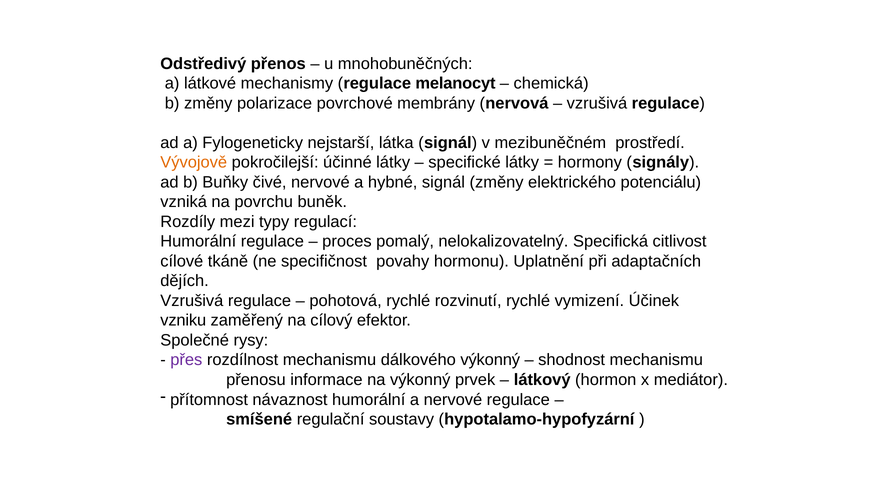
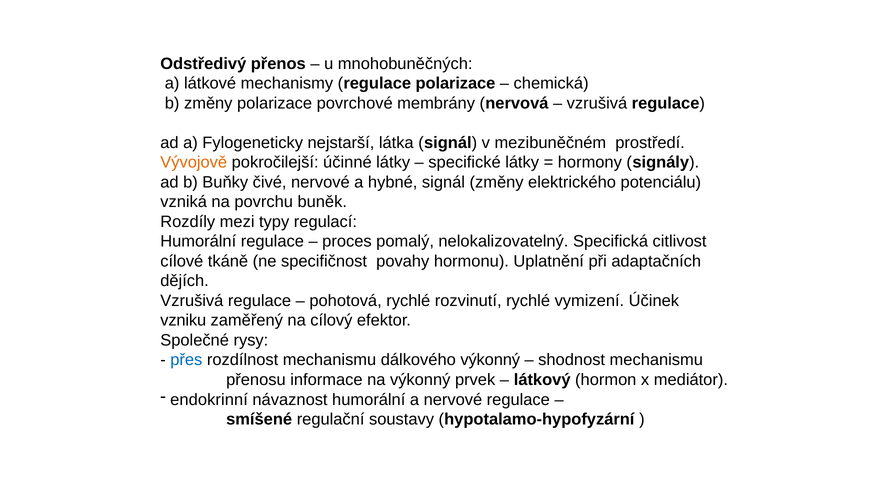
regulace melanocyt: melanocyt -> polarizace (455, 83)
přes colour: purple -> blue (186, 360)
přítomnost: přítomnost -> endokrinní (209, 400)
